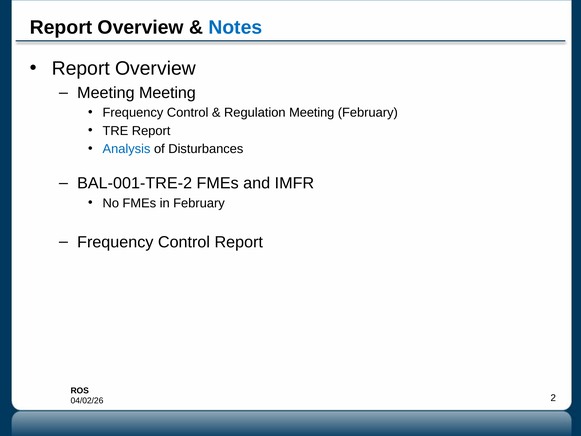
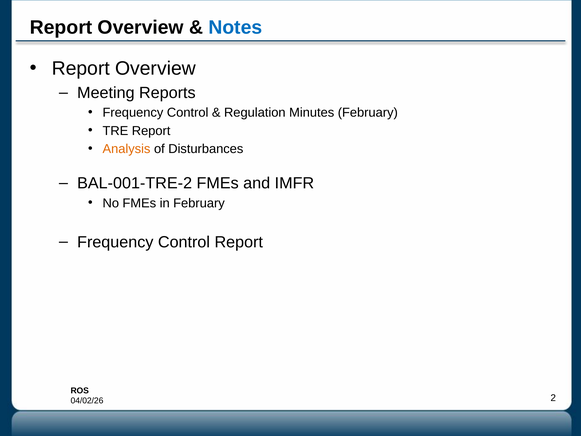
Meeting Meeting: Meeting -> Reports (167, 93)
Regulation Meeting: Meeting -> Minutes (312, 113)
Analysis colour: blue -> orange (127, 149)
